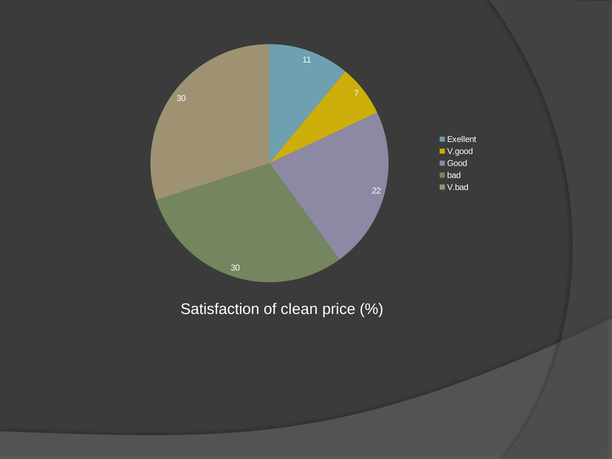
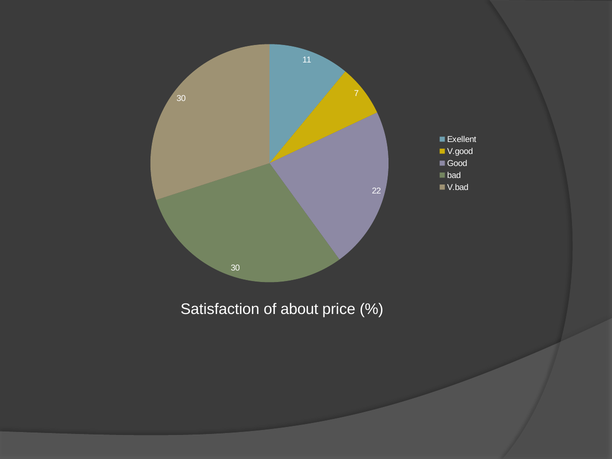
clean: clean -> about (299, 309)
